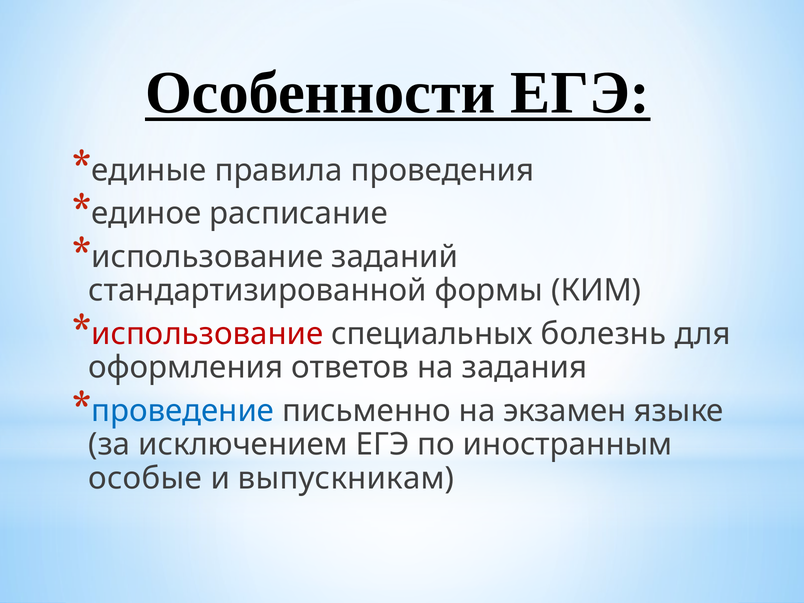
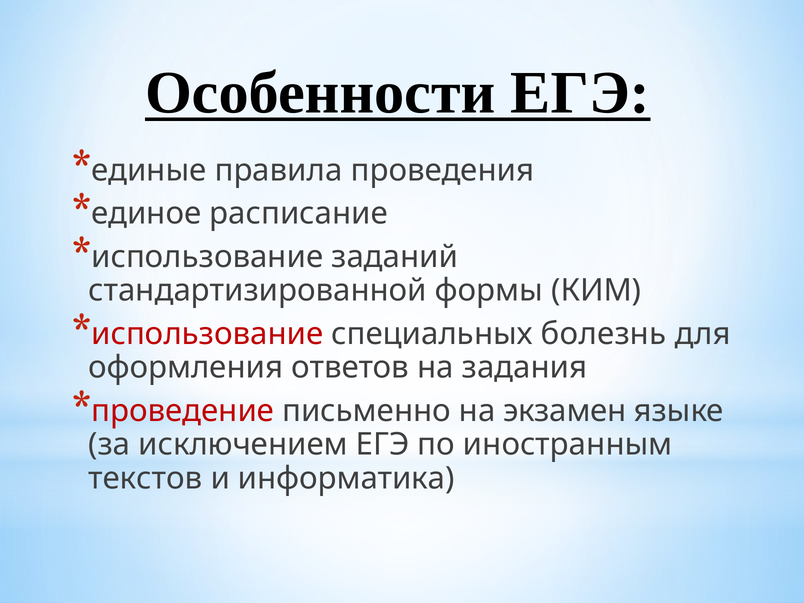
проведение colour: blue -> red (183, 411)
особые: особые -> текстов (145, 478)
выпускникам: выпускникам -> информатика (346, 478)
